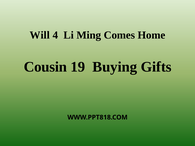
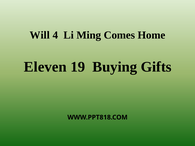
Cousin: Cousin -> Eleven (45, 67)
